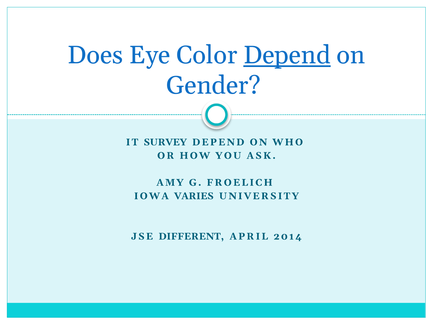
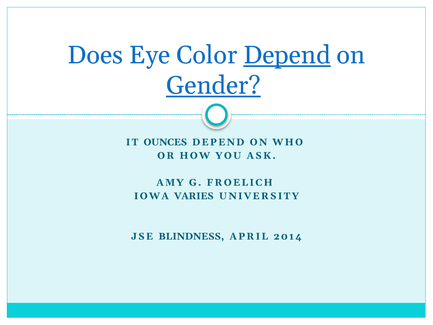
Gender underline: none -> present (213, 85)
SURVEY: SURVEY -> OUNCES (165, 142)
DIFFERENT: DIFFERENT -> BLINDNESS (191, 236)
